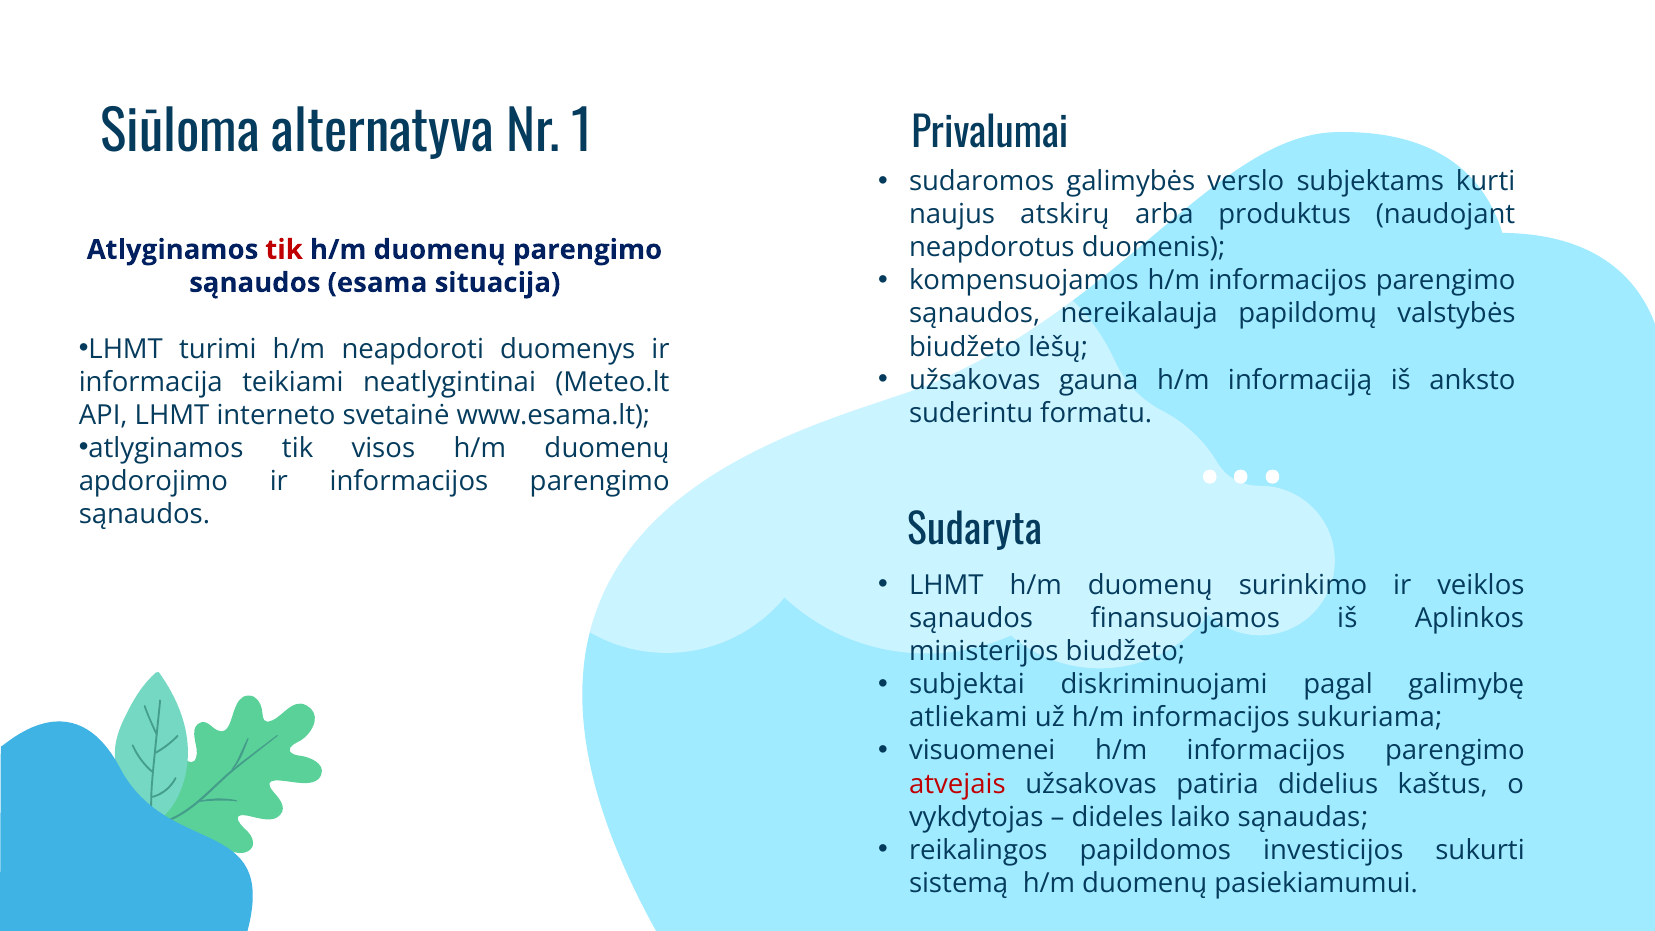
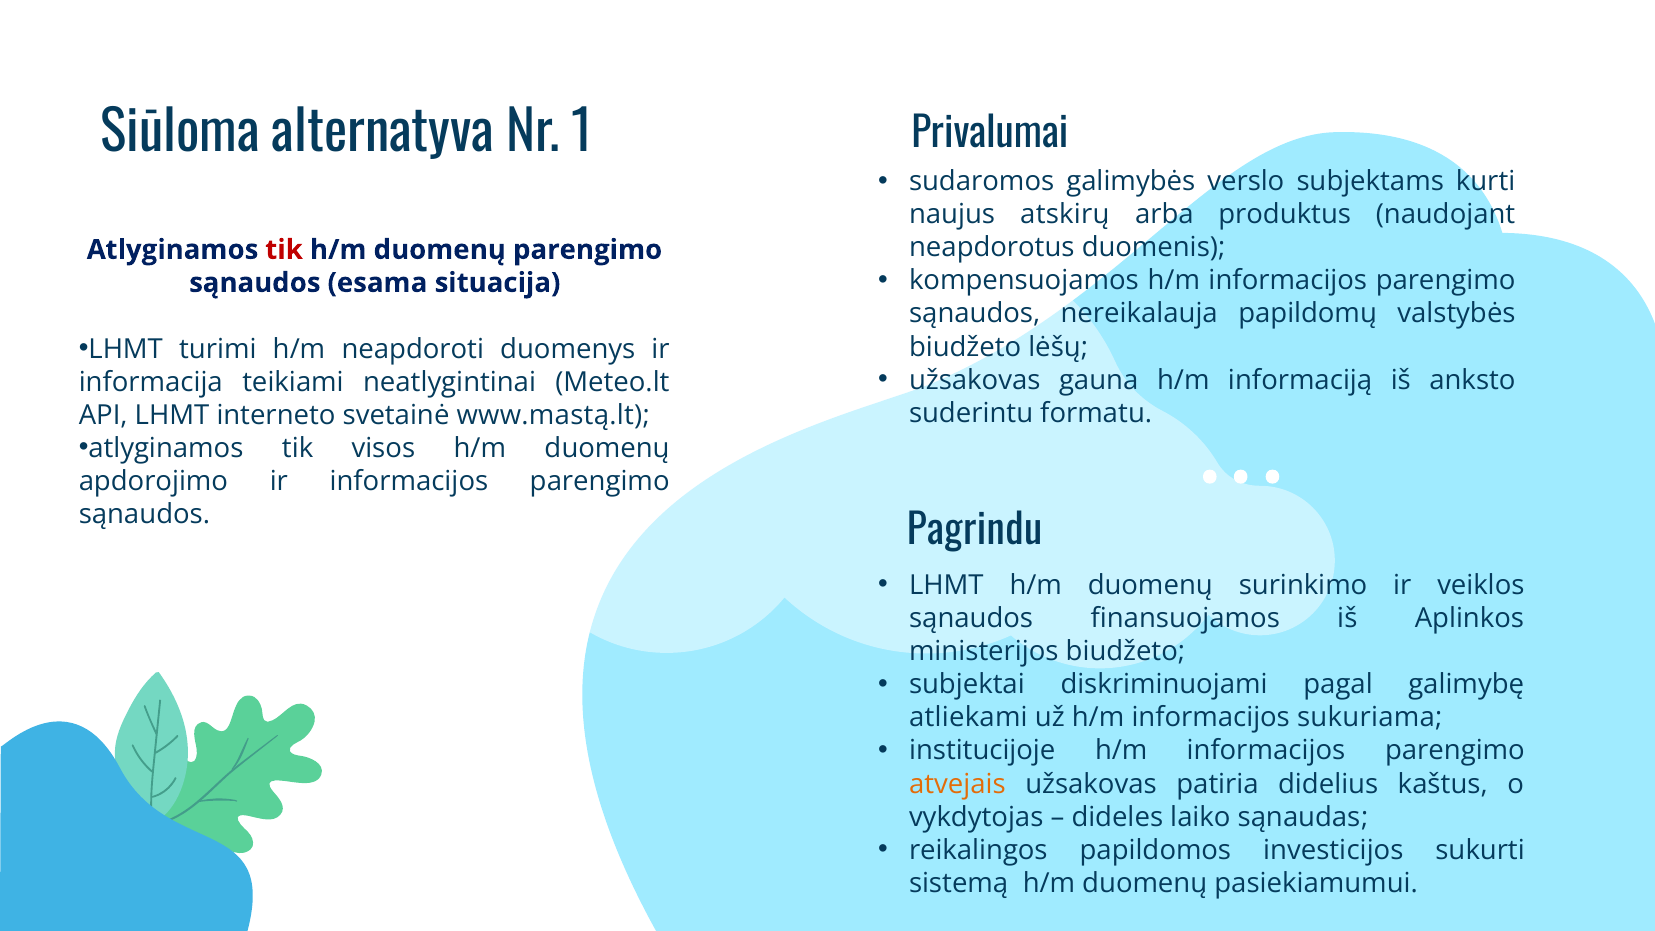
www.esama.lt: www.esama.lt -> www.mastą.lt (553, 415)
Sudaryta: Sudaryta -> Pagrindu (975, 530)
visuomenei: visuomenei -> institucijoje (982, 751)
atvejais colour: red -> orange (957, 784)
